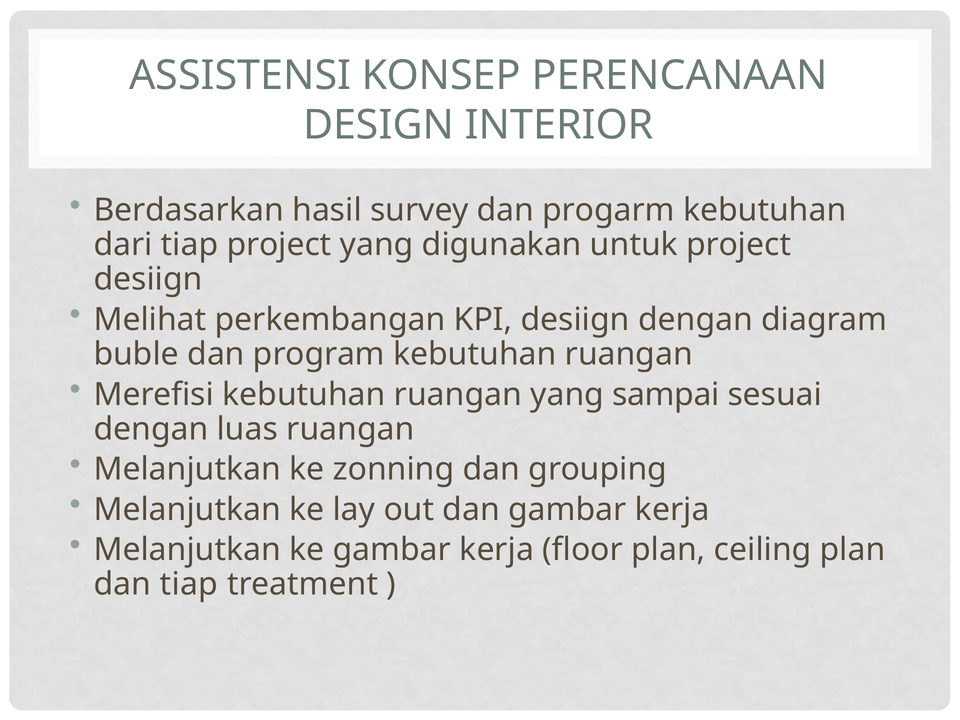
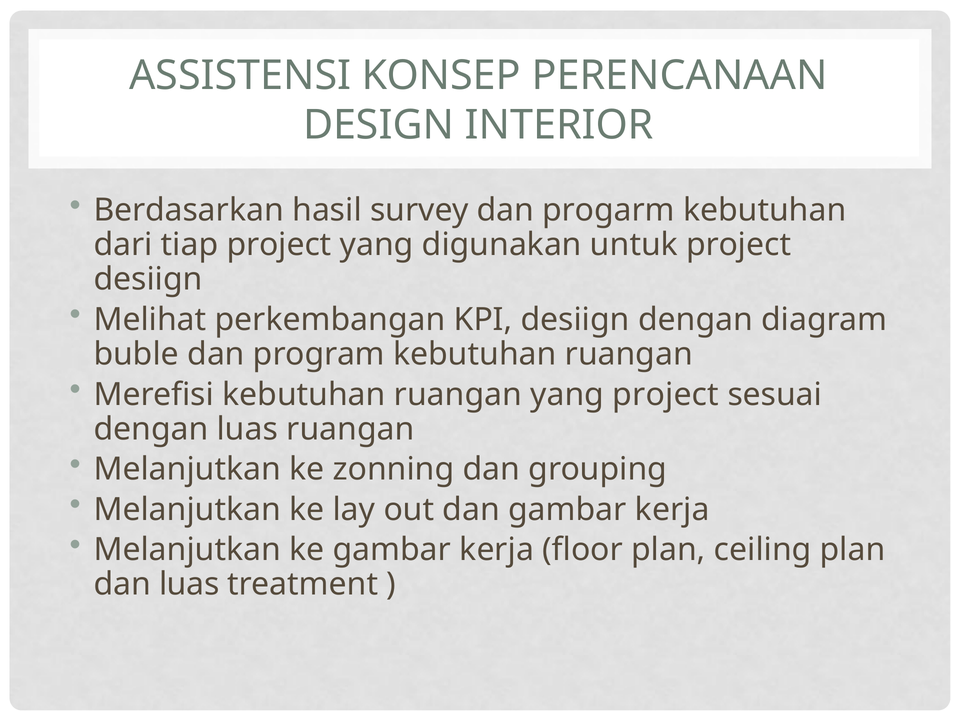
yang sampai: sampai -> project (666, 394)
dan tiap: tiap -> luas (189, 584)
